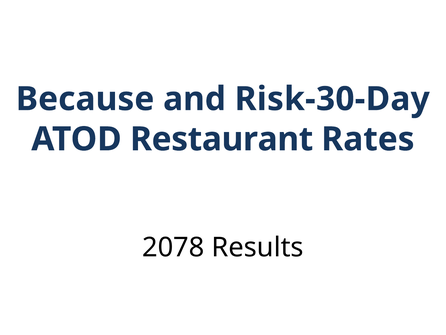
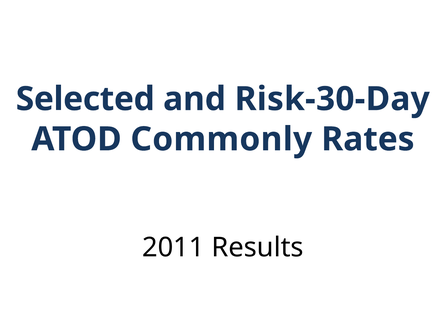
Because: Because -> Selected (85, 99)
Restaurant: Restaurant -> Commonly (221, 139)
2078: 2078 -> 2011 (173, 247)
